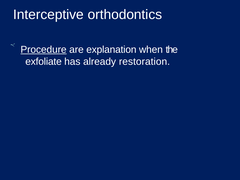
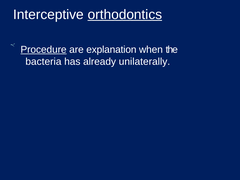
orthodontics underline: none -> present (125, 15)
exfoliate: exfoliate -> bacteria (43, 62)
restoration: restoration -> unilaterally (144, 62)
